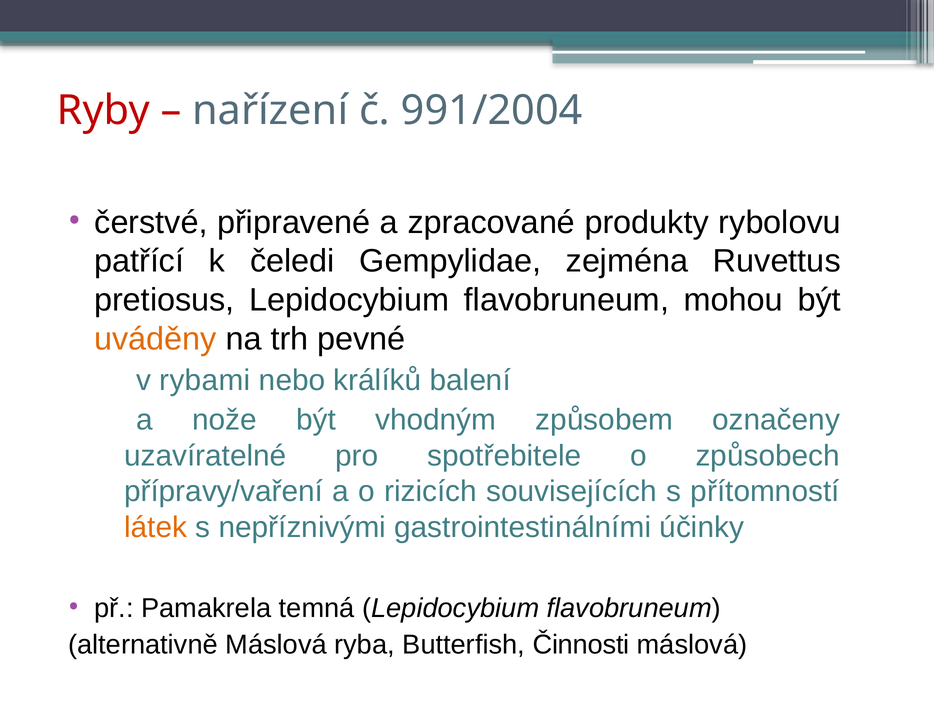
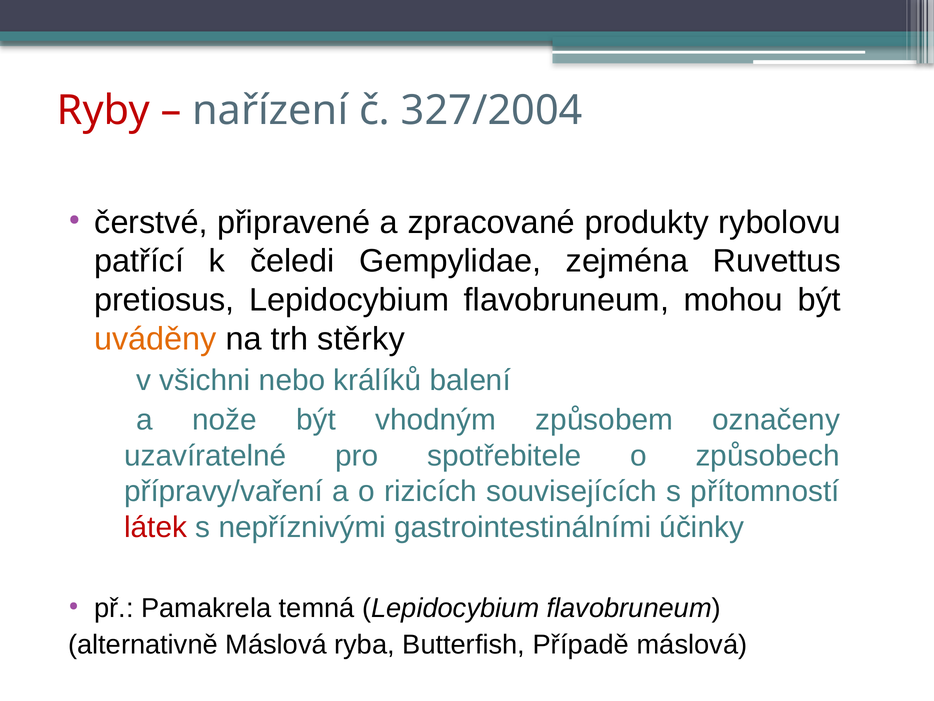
991/2004: 991/2004 -> 327/2004 (492, 110)
pevné: pevné -> stěrky (361, 339)
rybami: rybami -> všichni (205, 380)
látek colour: orange -> red (156, 527)
Činnosti: Činnosti -> Případě (581, 644)
